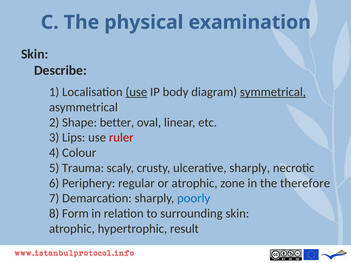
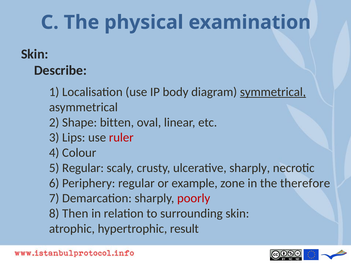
use underline: present -> none (136, 92)
better: better -> bitten (117, 122)
5 Trauma: Trauma -> Regular (83, 168)
or atrophic: atrophic -> example (195, 183)
poorly colour: blue -> red (194, 198)
Form: Form -> Then (75, 214)
